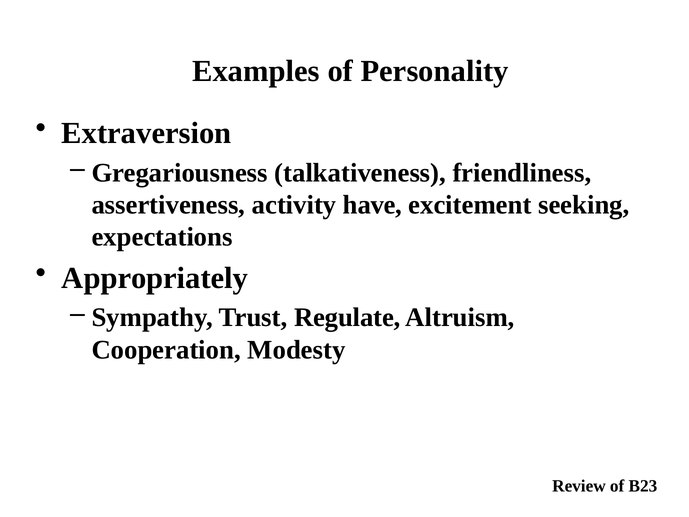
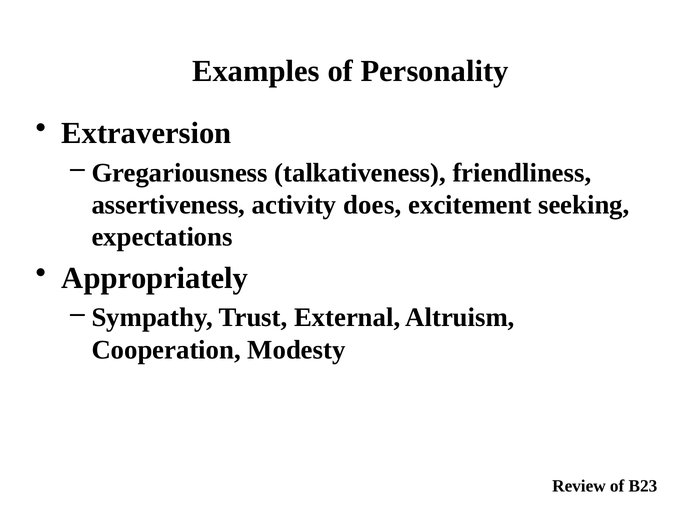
have: have -> does (372, 205)
Regulate: Regulate -> External (347, 317)
